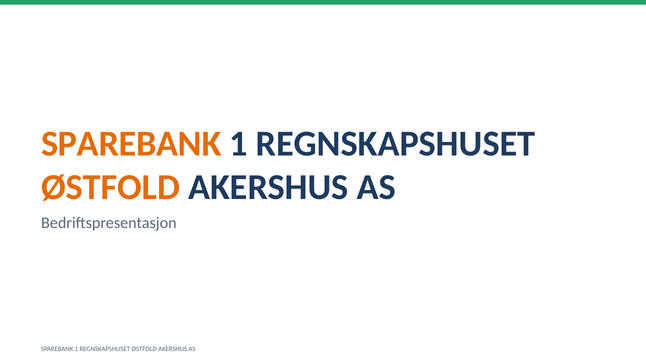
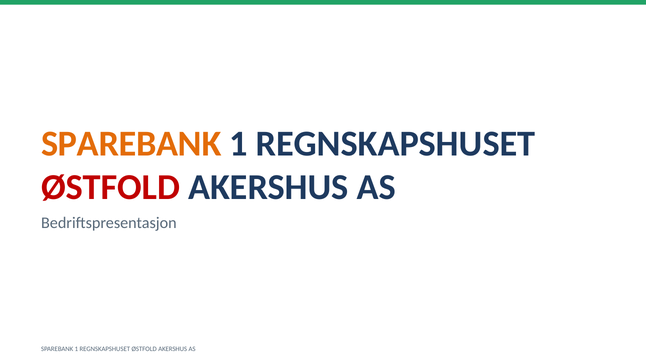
ØSTFOLD colour: orange -> red (111, 187)
